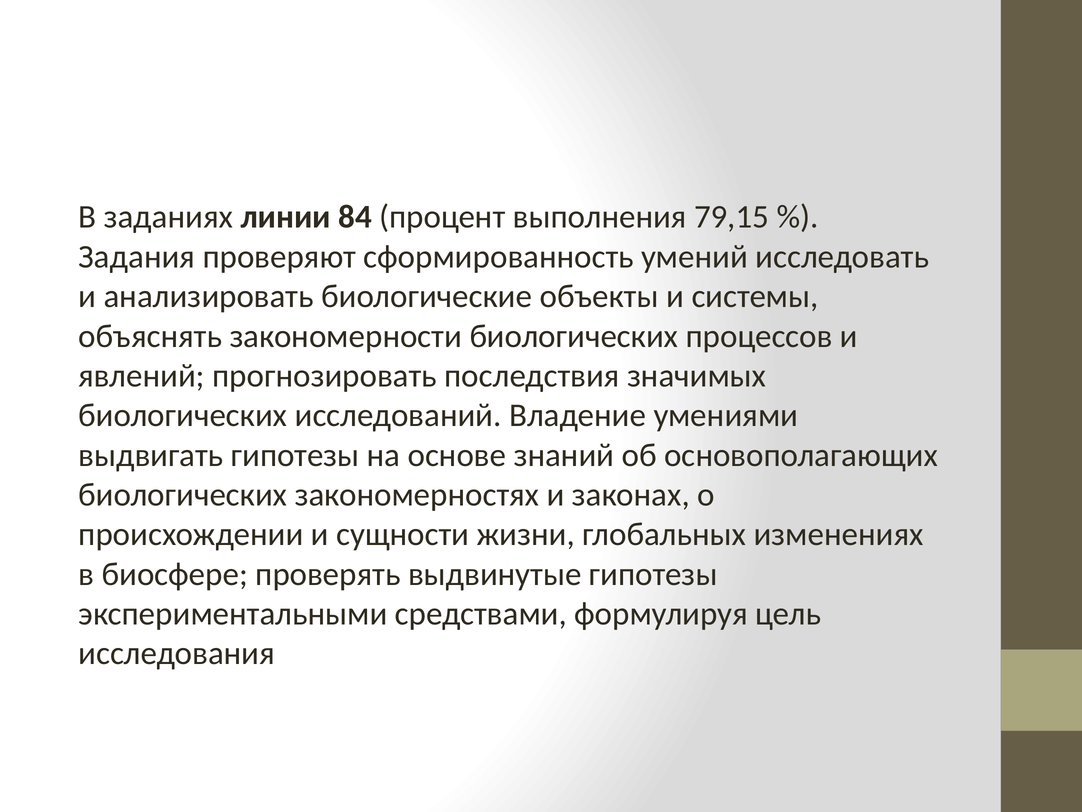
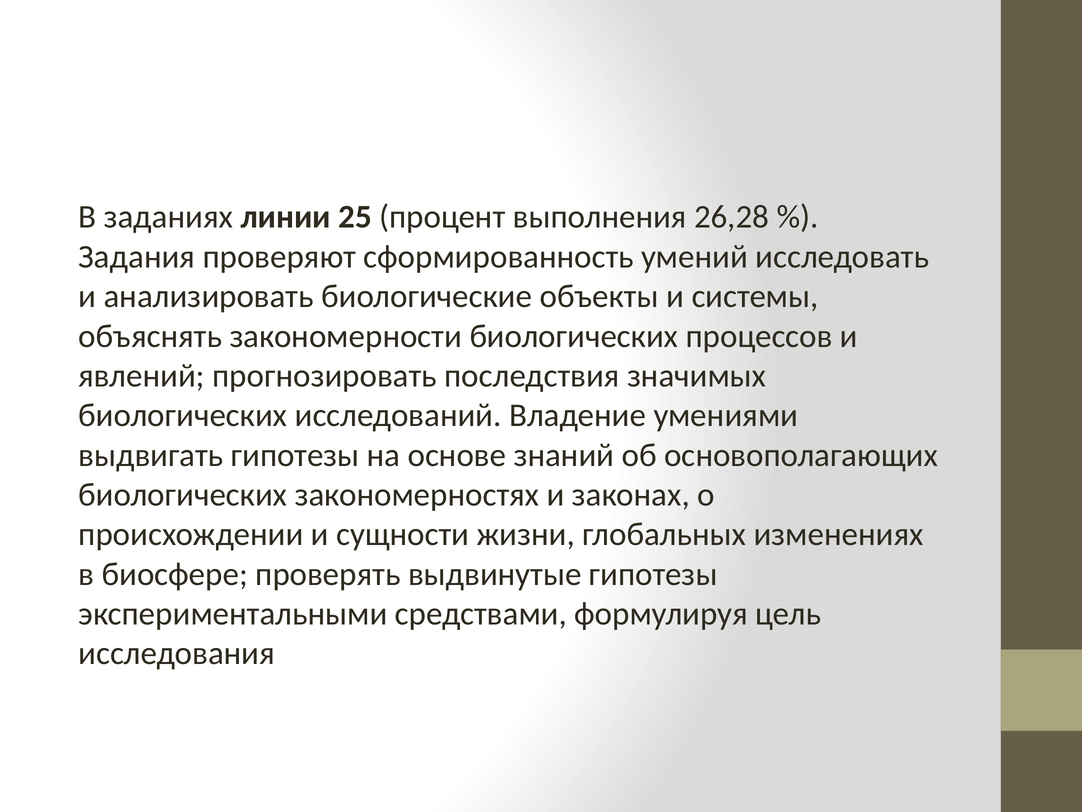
84: 84 -> 25 (355, 217)
79,15: 79,15 -> 26,28 (732, 217)
